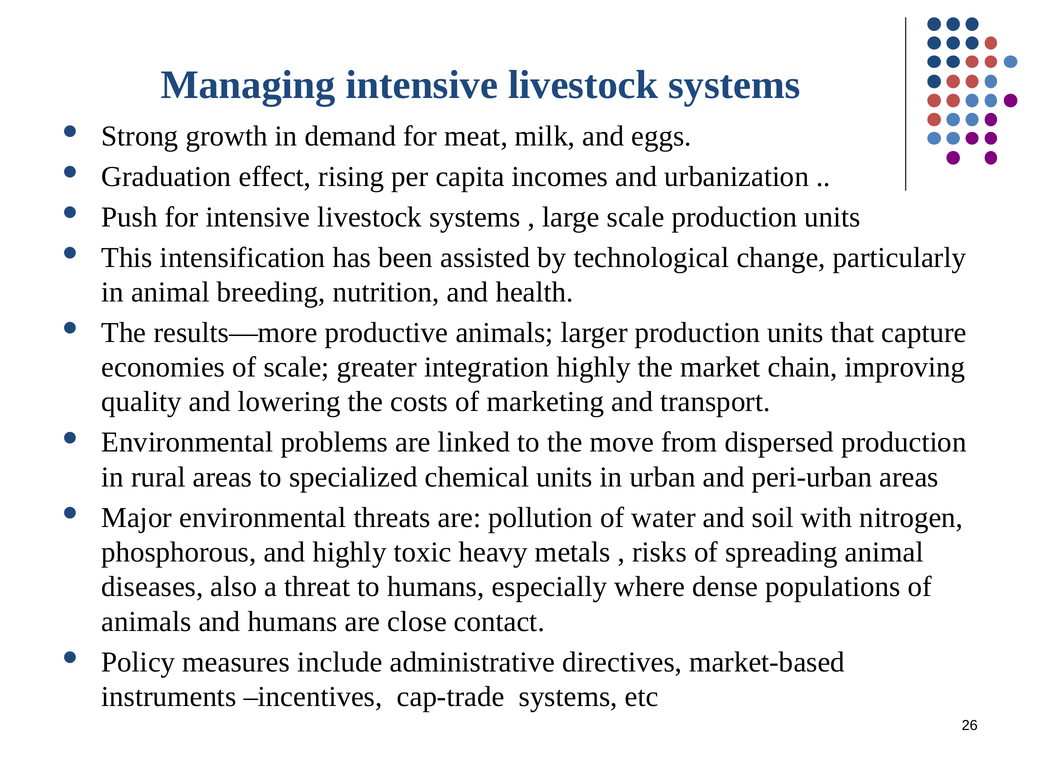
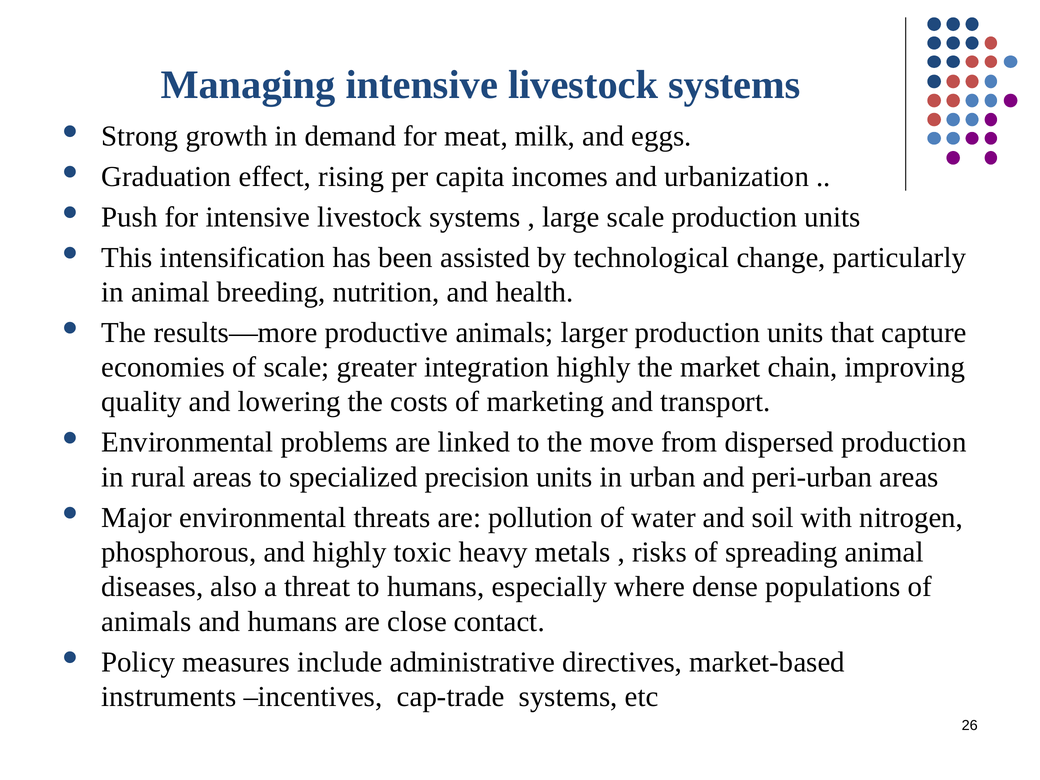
chemical: chemical -> precision (477, 477)
